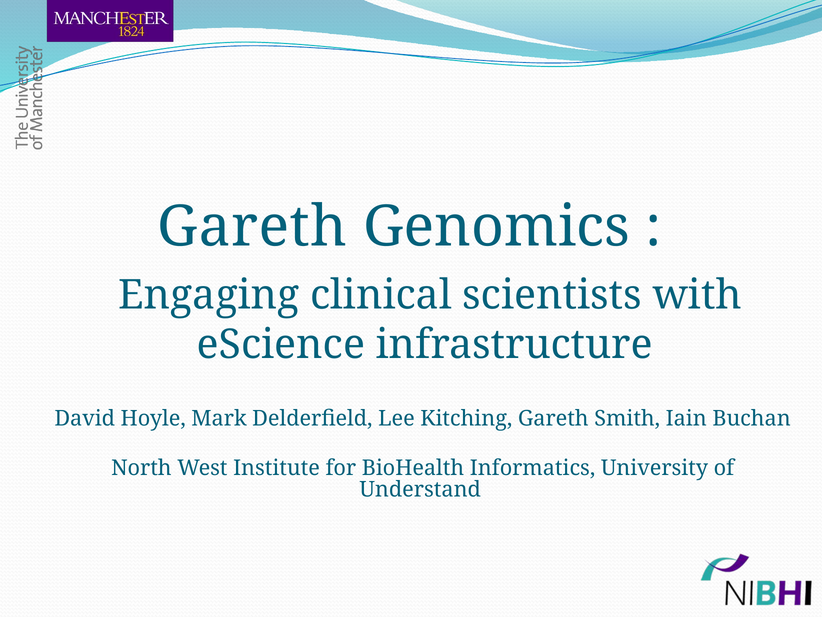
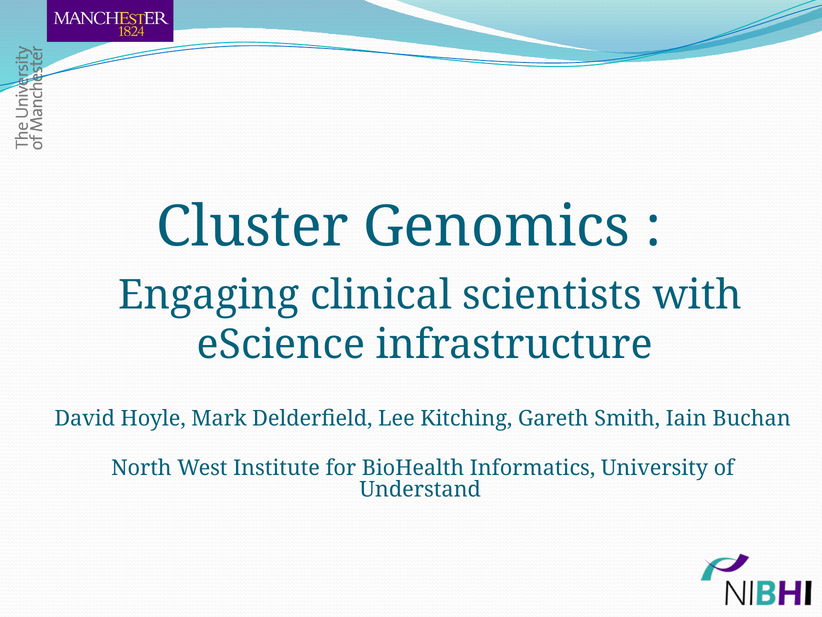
Gareth: Gareth -> Cluster (252, 227)
